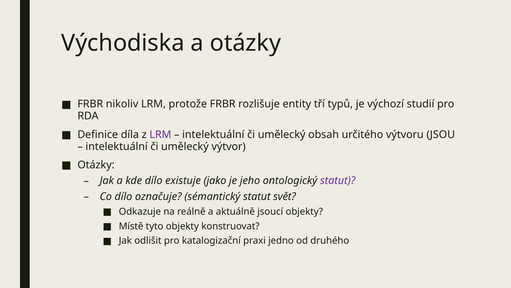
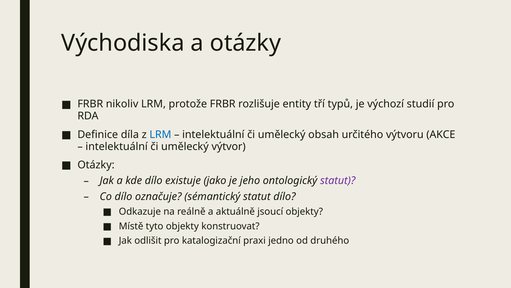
LRM colour: purple -> blue (160, 134)
JSOU: JSOU -> AKCE (441, 134)
statut svět: svět -> dílo (285, 196)
